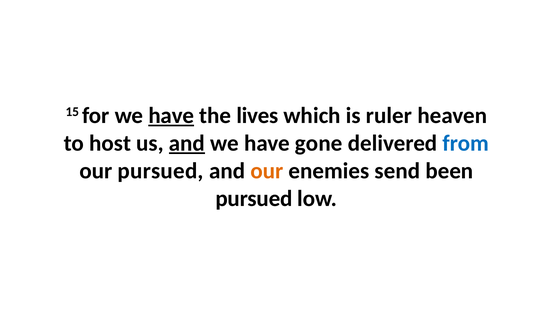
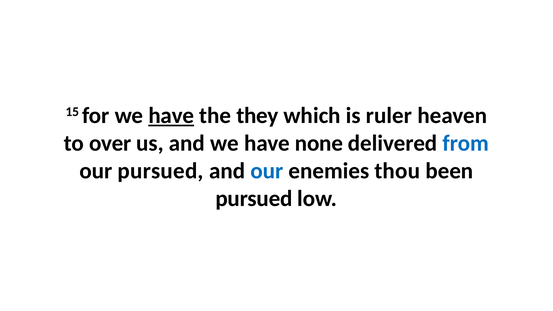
lives: lives -> they (257, 116)
host: host -> over (110, 143)
and underline: present -> none (187, 143)
gone: gone -> none (319, 143)
our colour: orange -> blue (267, 171)
send: send -> thou (397, 171)
